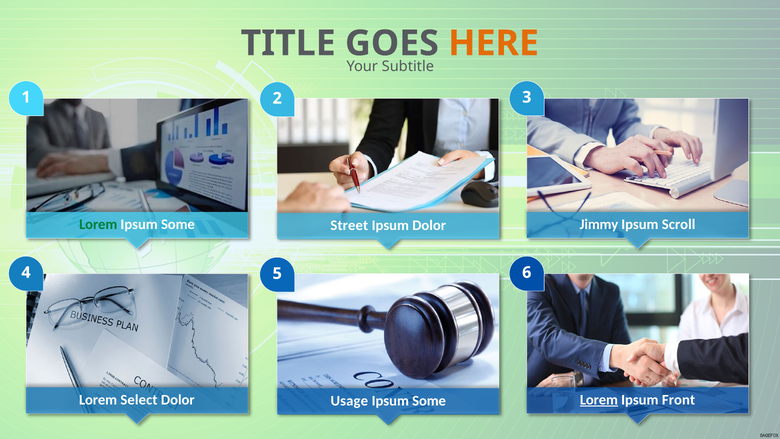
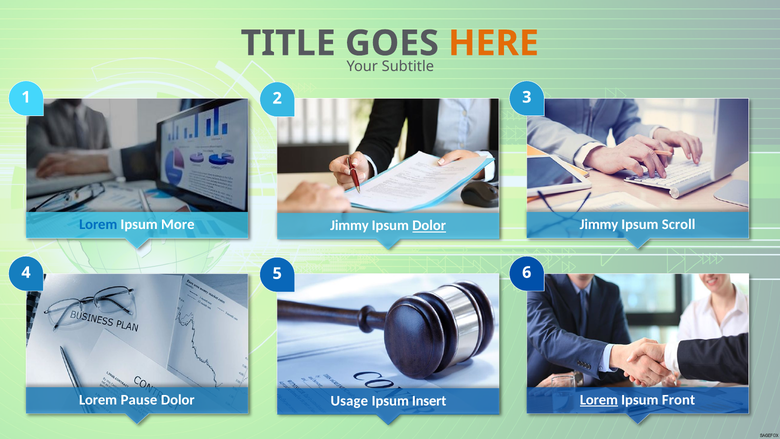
Lorem colour: green -> blue (98, 224)
Some: Some -> More (178, 224)
Street: Street -> Jimmy (349, 225)
Dolor underline: none -> present (429, 225)
Select: Select -> Pause (139, 400)
Some: Some -> Insert (429, 401)
